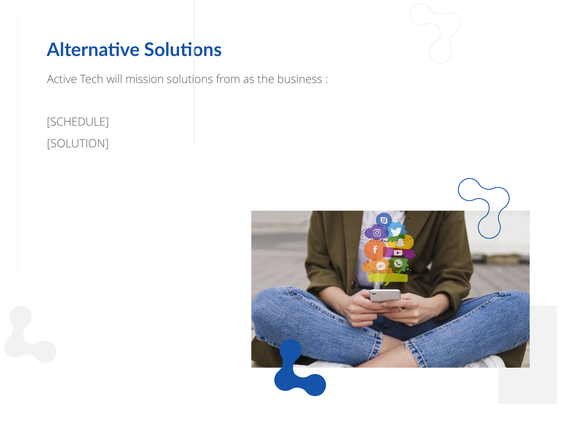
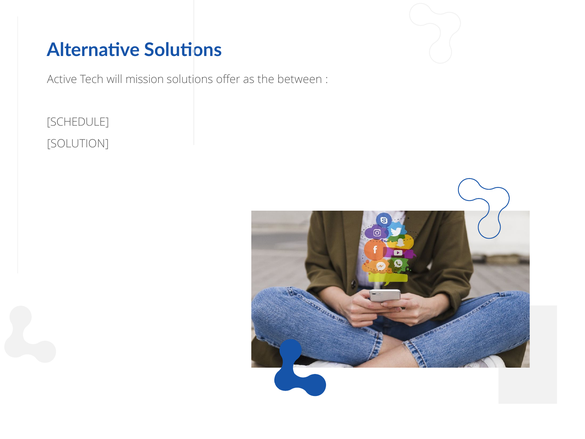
from: from -> offer (228, 79)
business: business -> between (300, 79)
